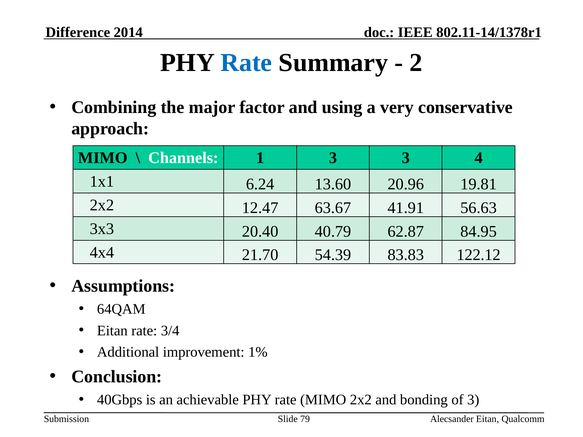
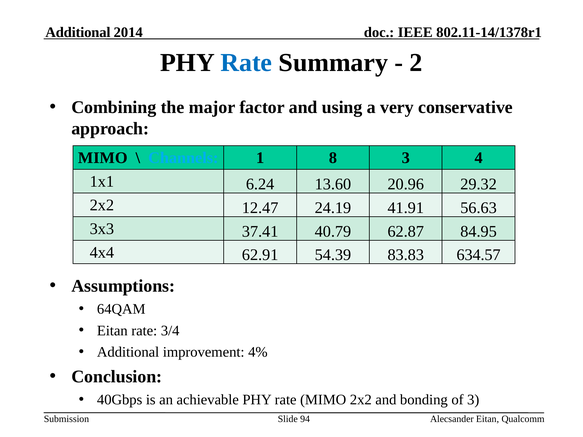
Difference: Difference -> Additional (78, 32)
Channels colour: white -> light blue (183, 158)
1 3: 3 -> 8 (333, 158)
19.81: 19.81 -> 29.32 (479, 184)
63.67: 63.67 -> 24.19 (333, 208)
20.40: 20.40 -> 37.41 (260, 231)
21.70: 21.70 -> 62.91 (260, 255)
122.12: 122.12 -> 634.57 (479, 255)
1%: 1% -> 4% (258, 352)
79: 79 -> 94 (305, 419)
